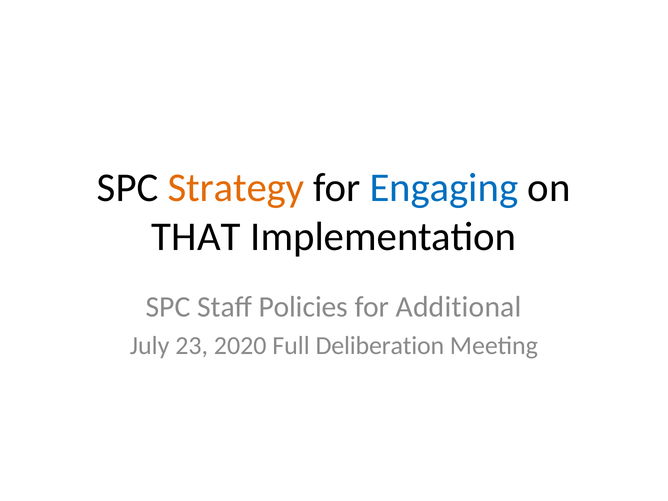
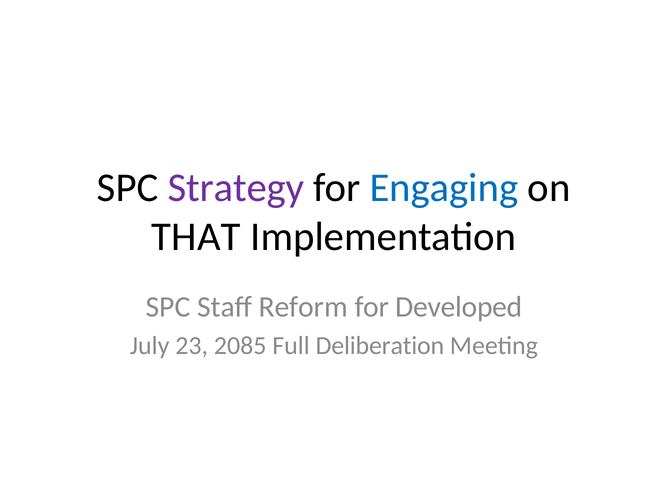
Strategy colour: orange -> purple (236, 188)
Policies: Policies -> Reform (303, 307)
Additional: Additional -> Developed (459, 307)
2020: 2020 -> 2085 (240, 345)
